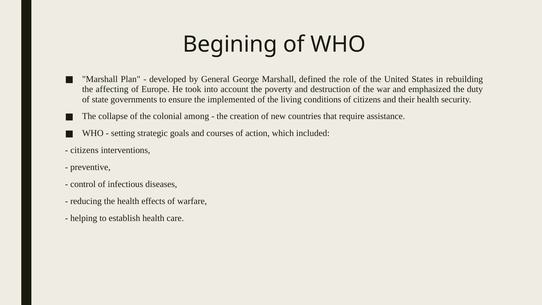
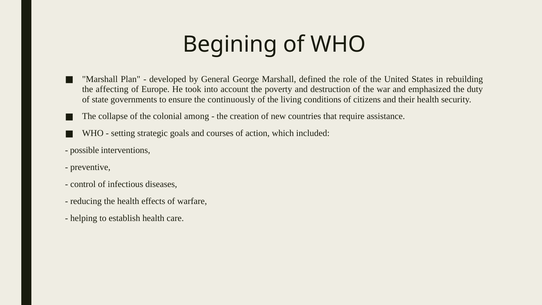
implemented: implemented -> continuously (231, 99)
citizens: citizens -> possible (85, 150)
